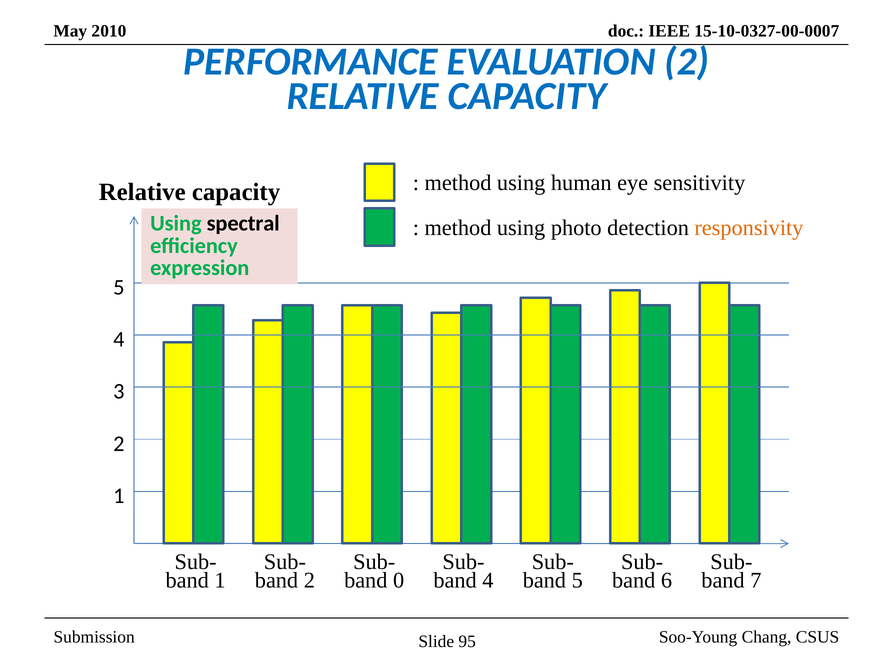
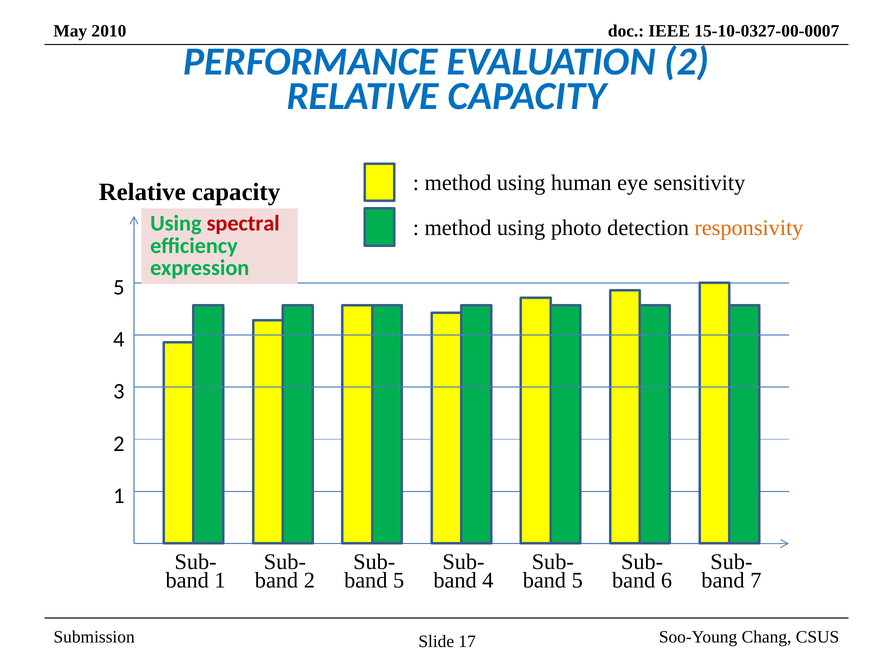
spectral colour: black -> red (243, 223)
0: 0 -> 5 (399, 580)
95: 95 -> 17 (467, 641)
